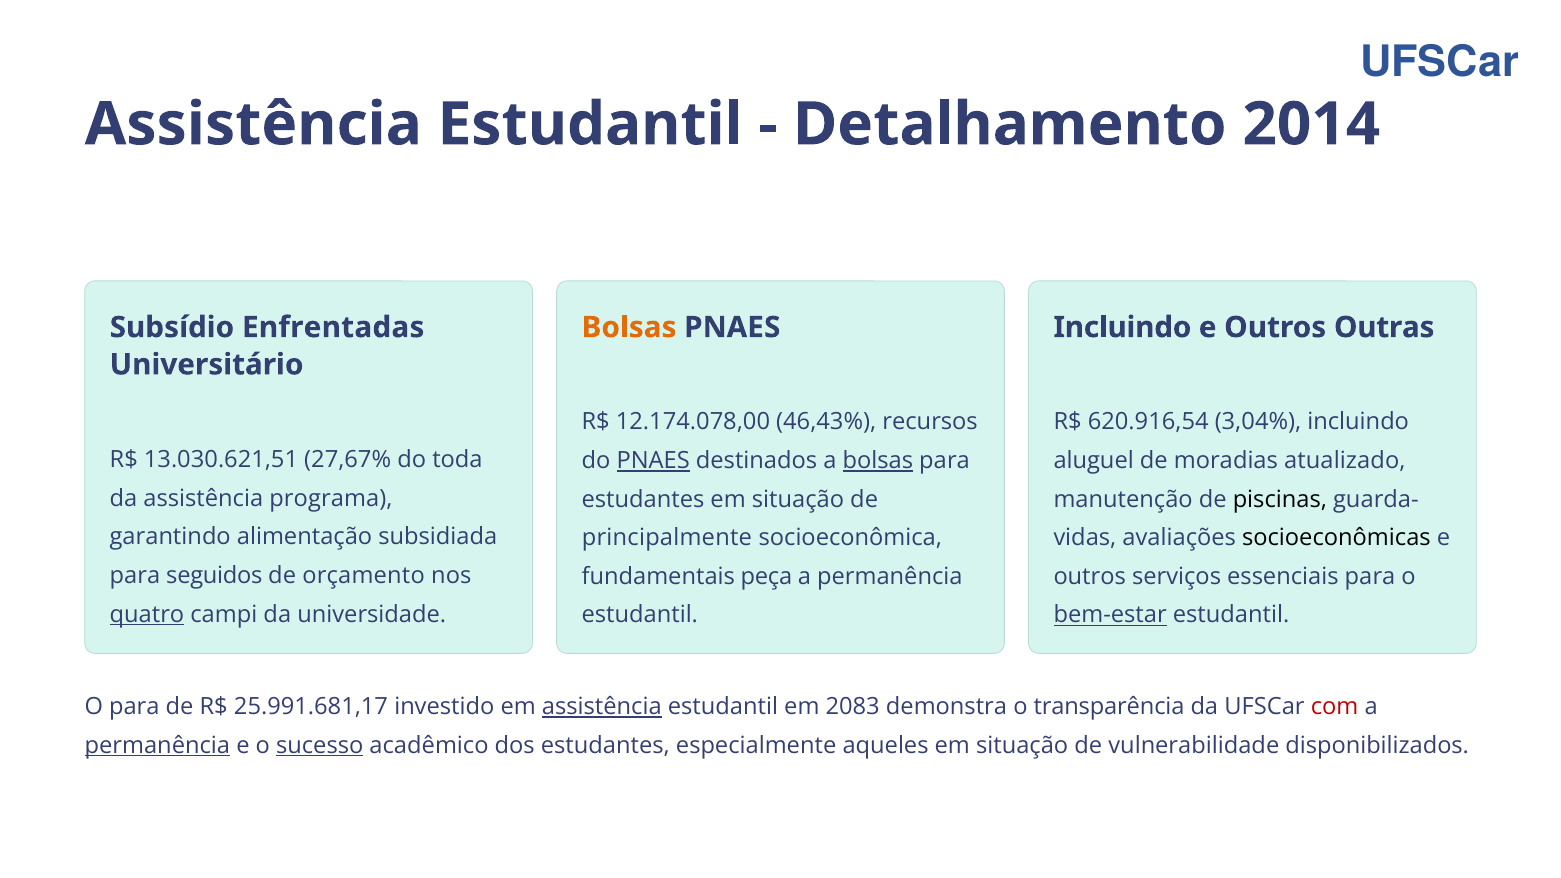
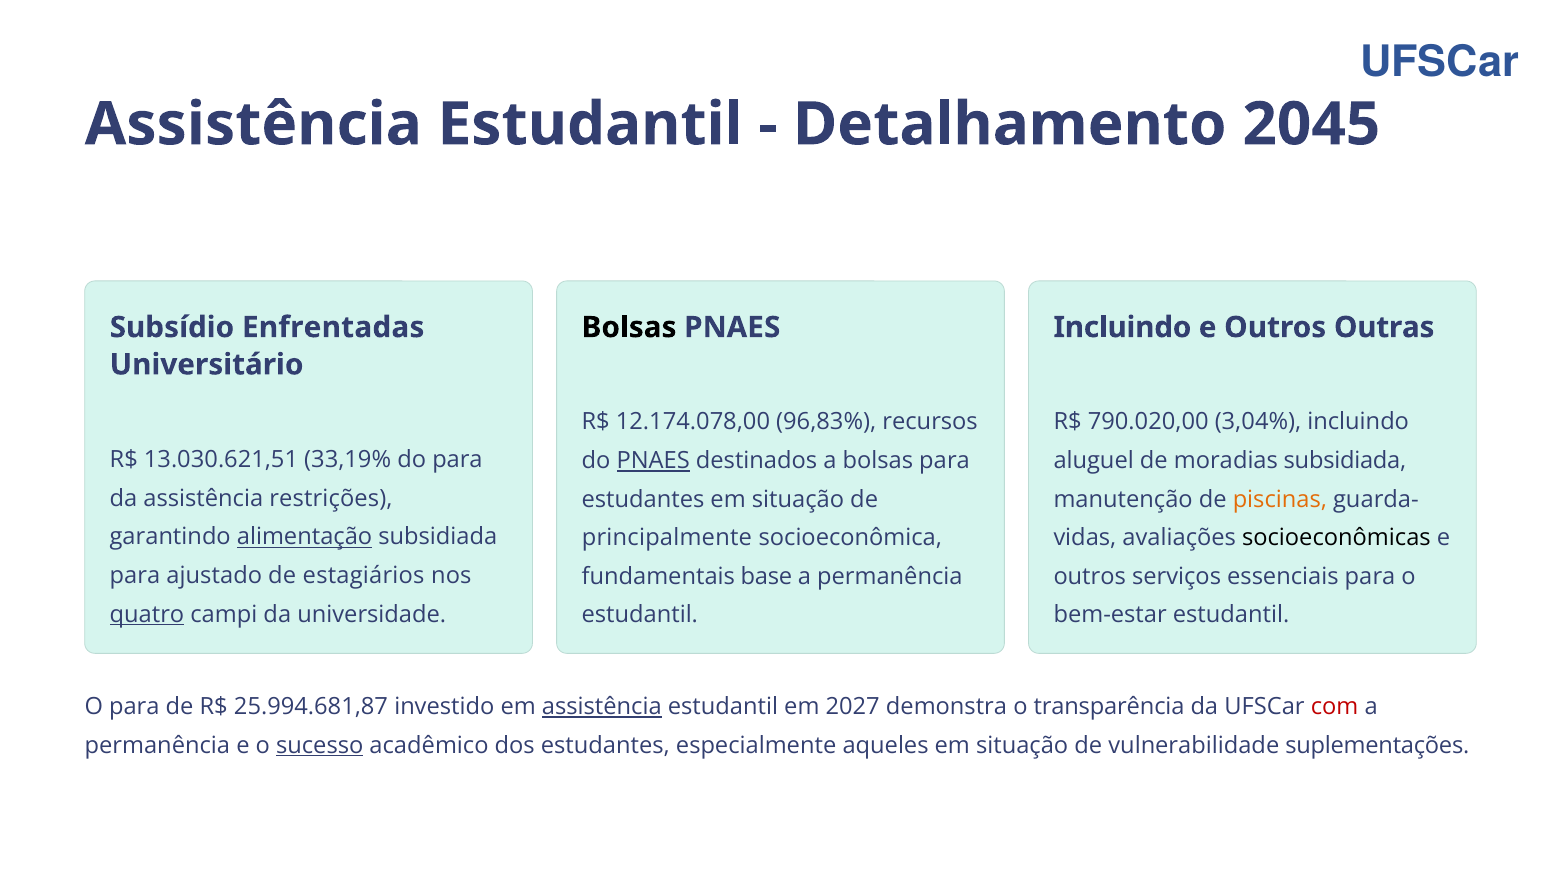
2014: 2014 -> 2045 (1311, 124)
Bolsas colour: orange -> black (629, 327)
46,43%: 46,43% -> 96,83% (826, 422)
620.916,54: 620.916,54 -> 790.020,00 (1148, 422)
27,67%: 27,67% -> 33,19% (348, 460)
do toda: toda -> para (457, 460)
bolsas underline: present -> none (878, 461)
moradias atualizado: atualizado -> subsidiada (1345, 461)
programa: programa -> restrições (331, 499)
piscinas colour: black -> orange (1280, 499)
alimentação underline: none -> present (305, 537)
seguidos: seguidos -> ajustado (214, 576)
orçamento: orçamento -> estagiários (364, 576)
peça: peça -> base (766, 576)
bem-estar underline: present -> none (1110, 615)
25.991.681,17: 25.991.681,17 -> 25.994.681,87 (311, 707)
2083: 2083 -> 2027 (853, 707)
permanência underline: present -> none (157, 745)
disponibilizados: disponibilizados -> suplementações (1377, 745)
